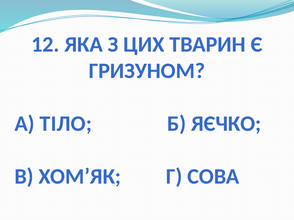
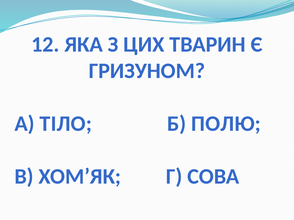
ЯЄЧКО: ЯЄЧКО -> ПОЛЮ (226, 124)
